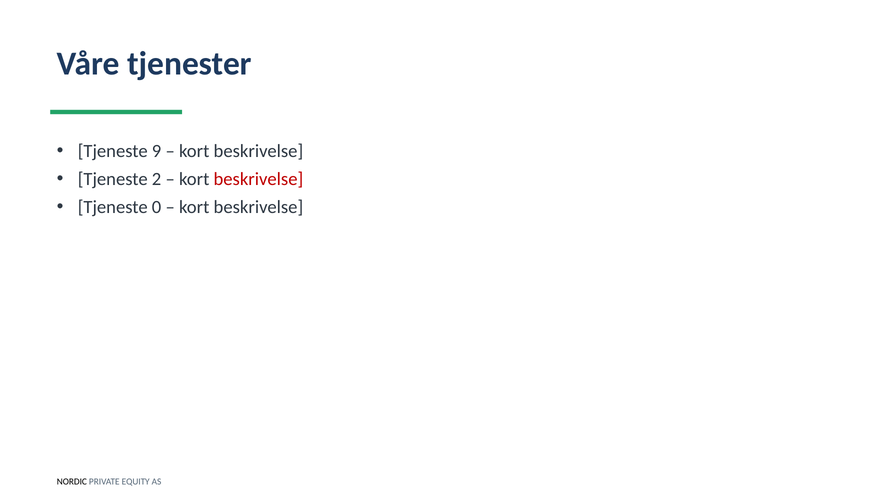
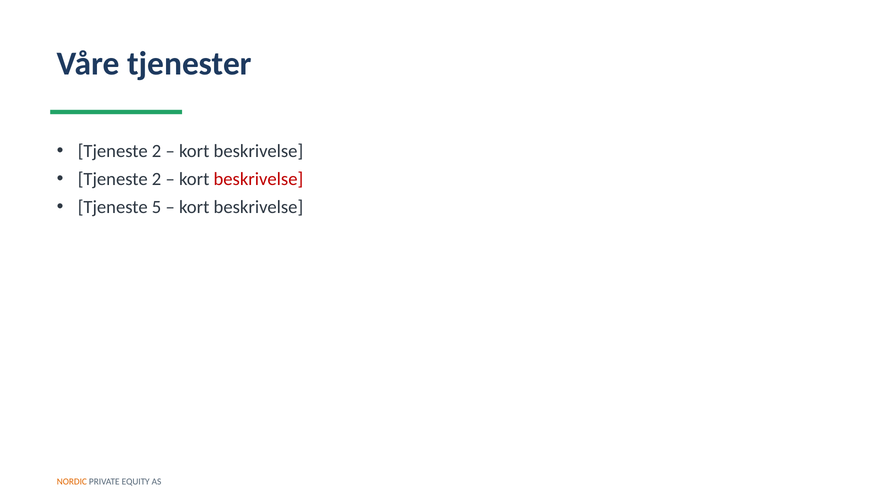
9: 9 -> 2 (157, 151)
0: 0 -> 5 (157, 207)
NORDIC colour: black -> orange (72, 482)
